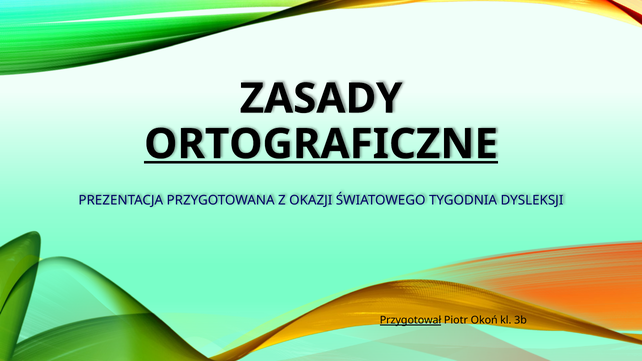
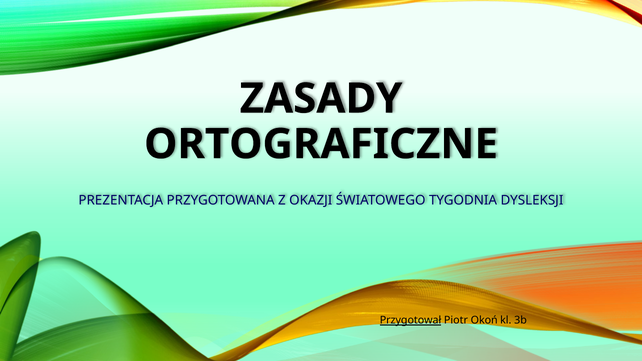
ORTOGRAFICZNE underline: present -> none (321, 144)
